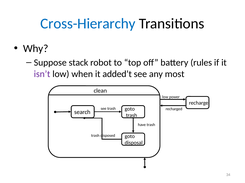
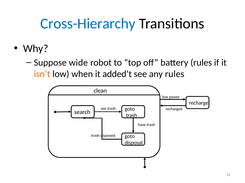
stack: stack -> wide (78, 63)
isn’t colour: purple -> orange (42, 74)
any most: most -> rules (175, 74)
